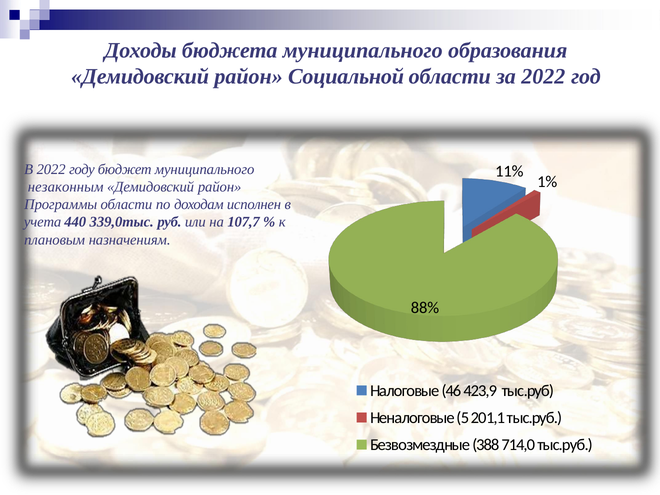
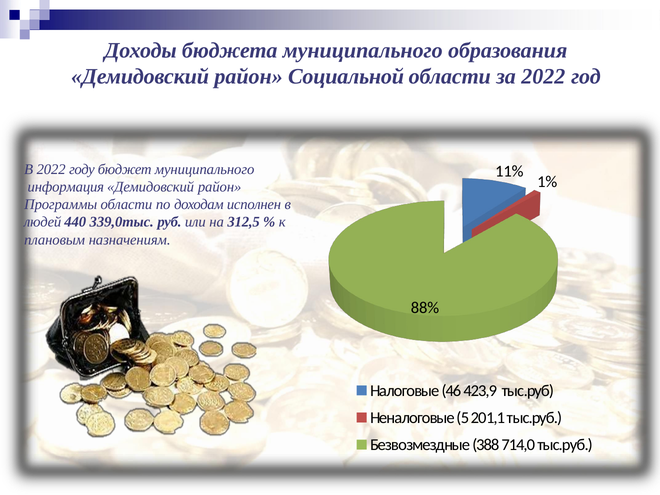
незаконным: незаконным -> информация (66, 187)
учета: учета -> людей (43, 222)
107,7: 107,7 -> 312,5 (244, 222)
